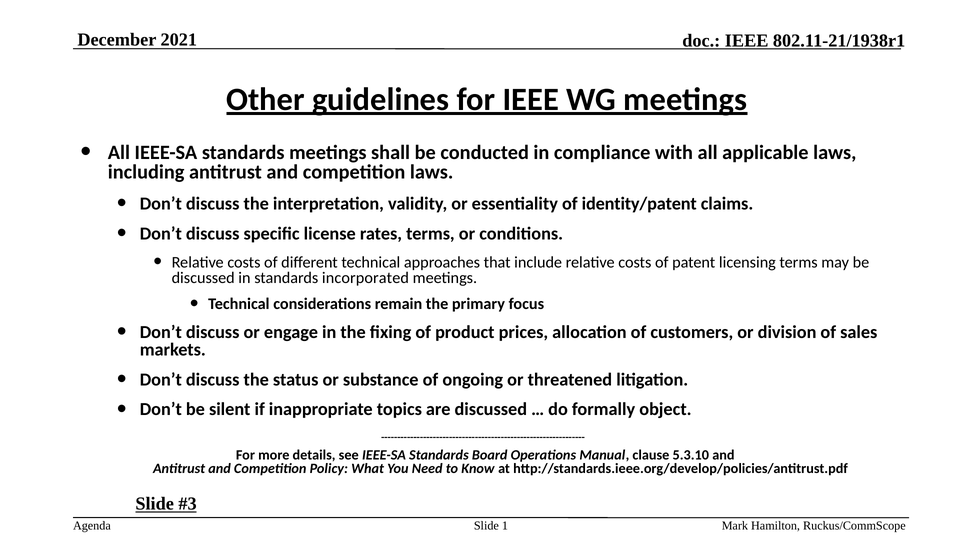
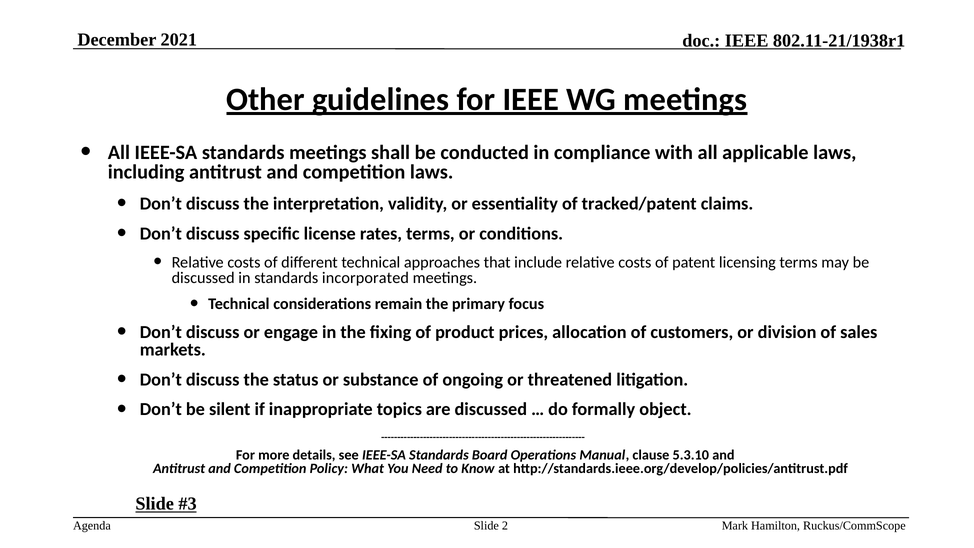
identity/patent: identity/patent -> tracked/patent (639, 204)
1: 1 -> 2 (505, 525)
